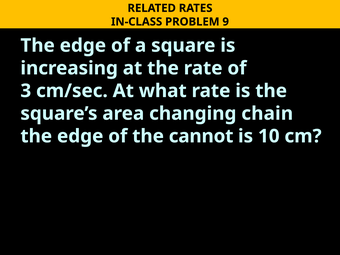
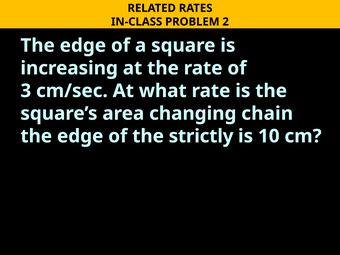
9: 9 -> 2 (226, 22)
cannot: cannot -> strictly (201, 136)
